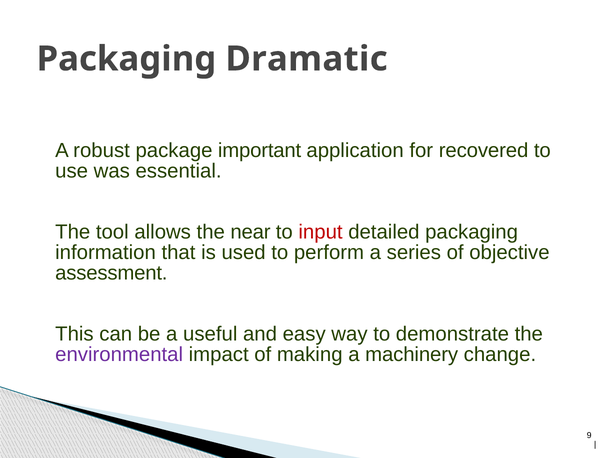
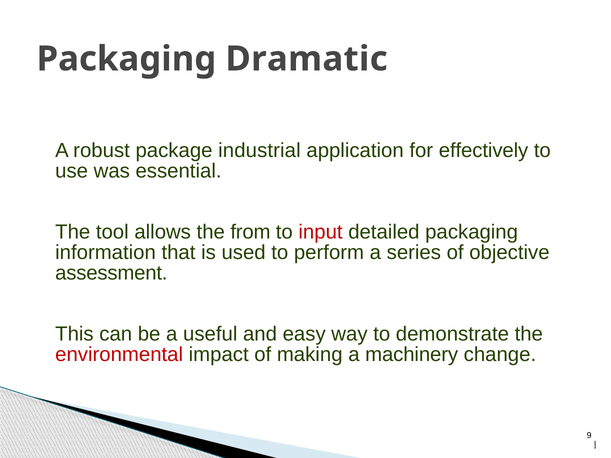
important: important -> industrial (259, 151)
recovered: recovered -> effectively (484, 151)
near: near -> from (250, 232)
environmental colour: purple -> red (119, 355)
